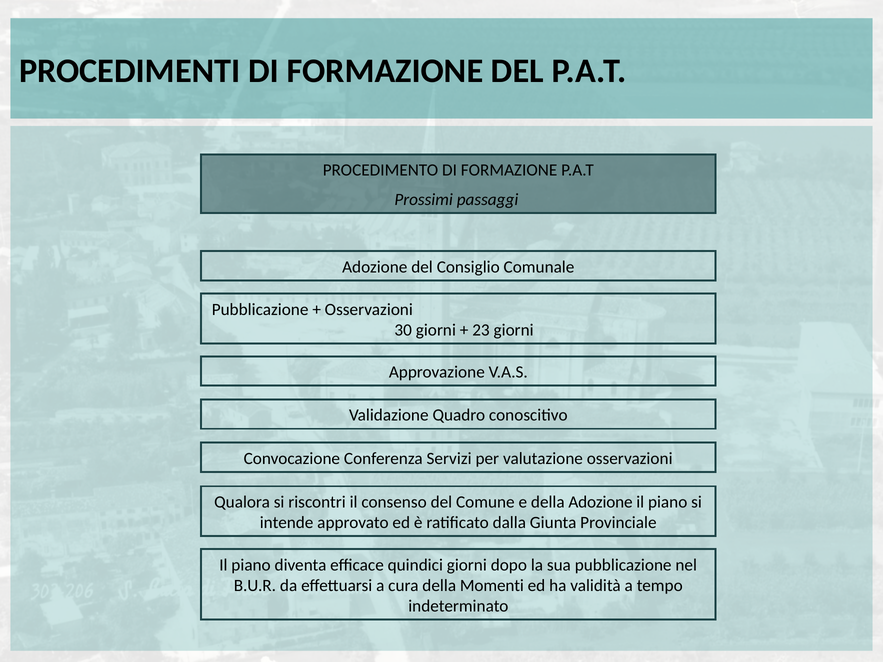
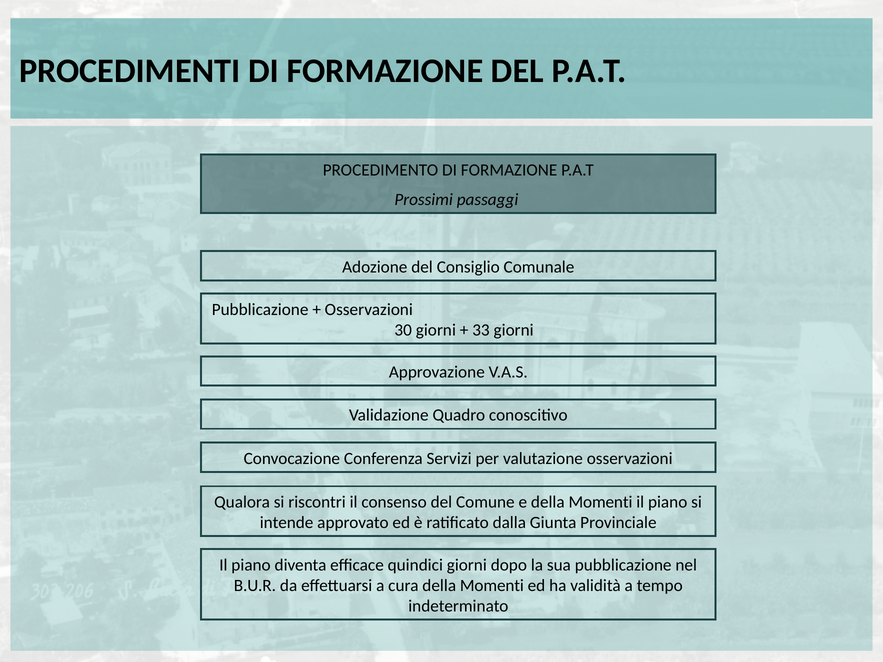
23: 23 -> 33 (481, 330)
e della Adozione: Adozione -> Momenti (600, 502)
